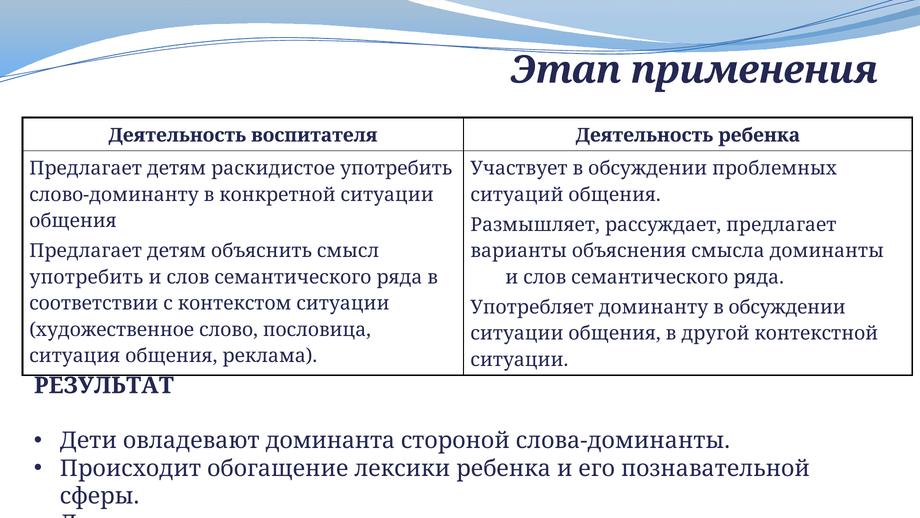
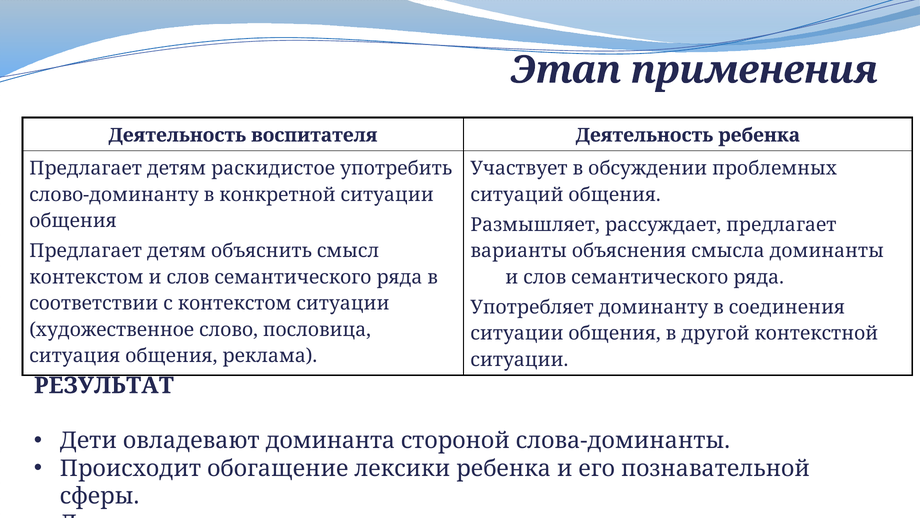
употребить: употребить -> контекстом (86, 277)
доминанту в обсуждении: обсуждении -> соединения (787, 307)
